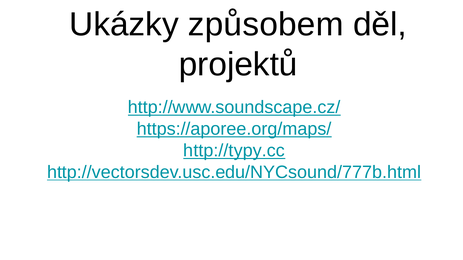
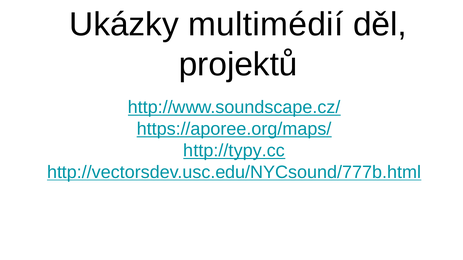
způsobem: způsobem -> multimédií (266, 25)
